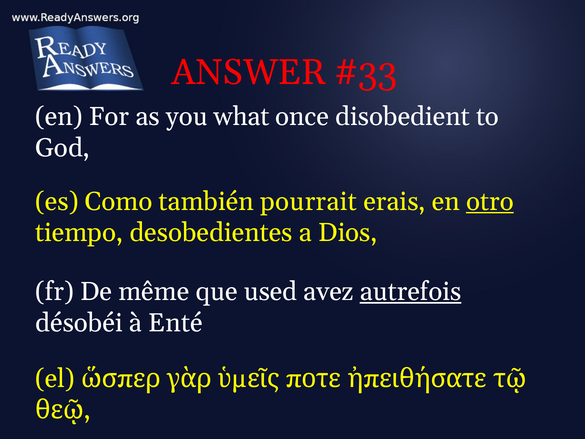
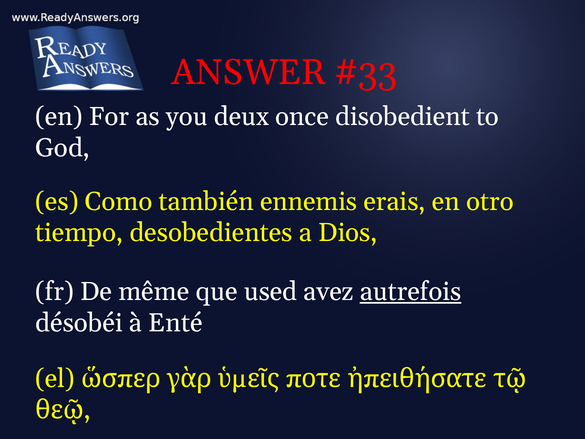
what: what -> deux (242, 117)
pourrait: pourrait -> ennemis (309, 201)
otro underline: present -> none (490, 201)
